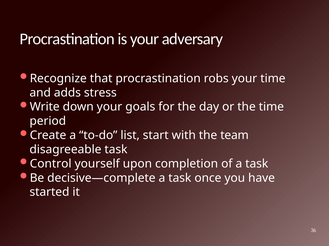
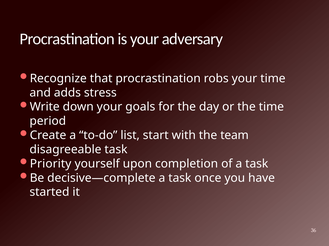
Control: Control -> Priority (51, 164)
